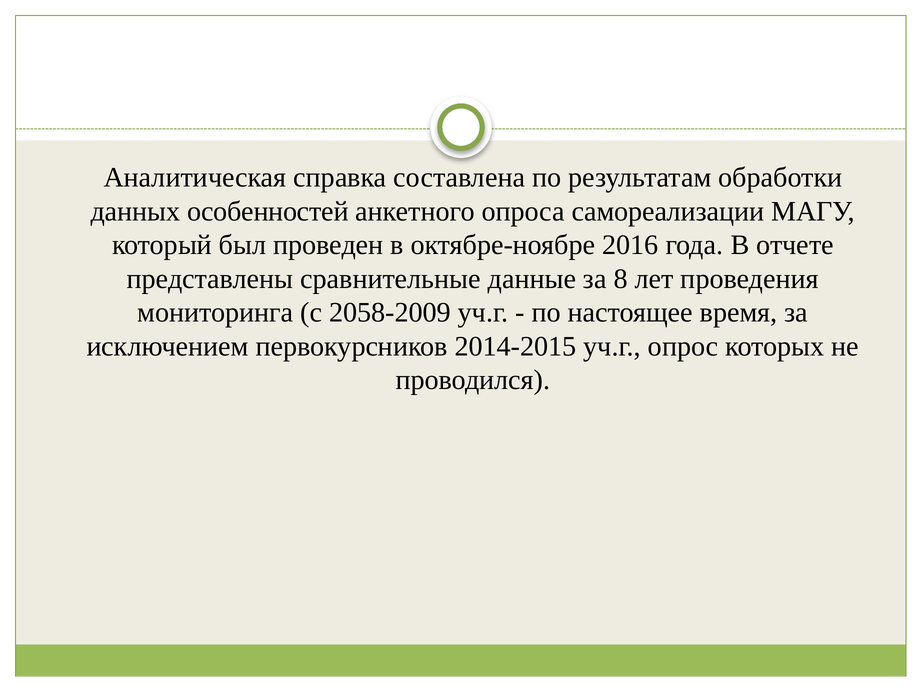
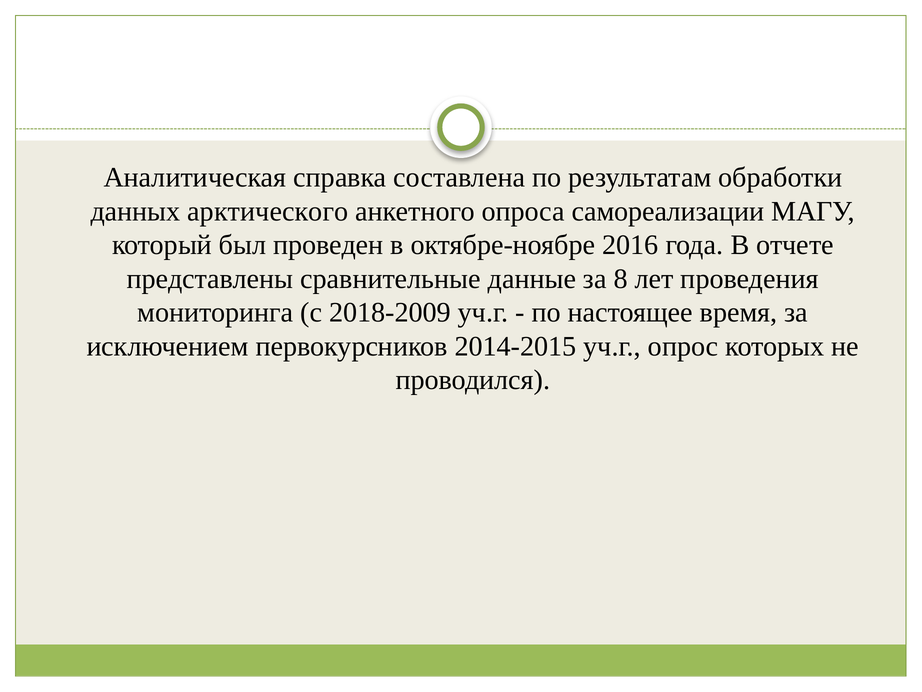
особенностей: особенностей -> арктического (268, 211)
2058-2009: 2058-2009 -> 2018-2009 (390, 312)
